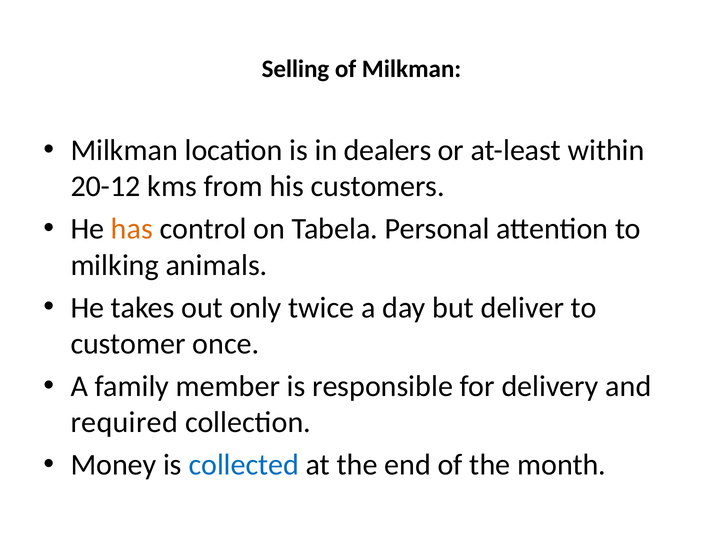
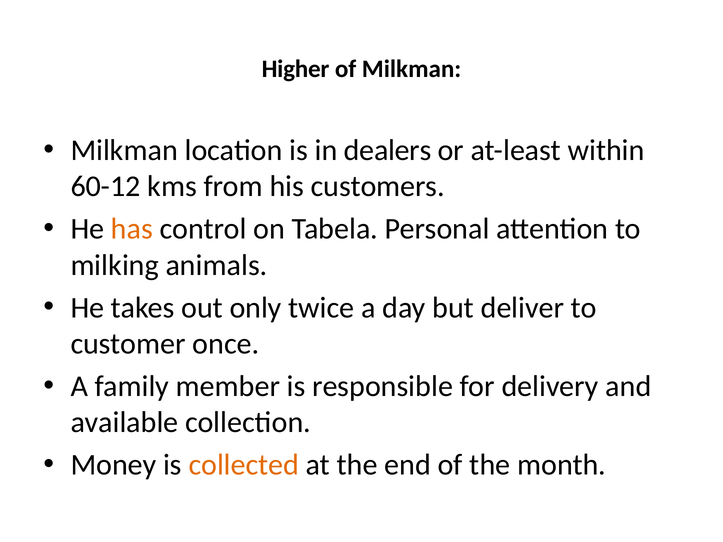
Selling: Selling -> Higher (296, 69)
20-12: 20-12 -> 60-12 (106, 186)
required: required -> available (124, 423)
collected colour: blue -> orange (244, 465)
